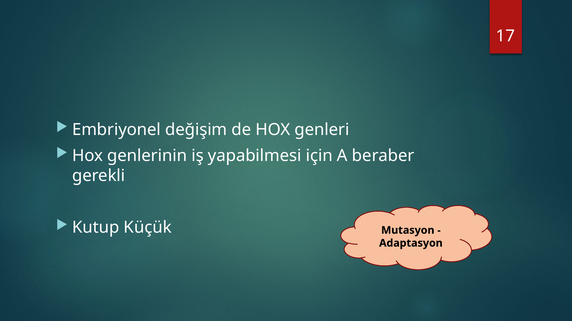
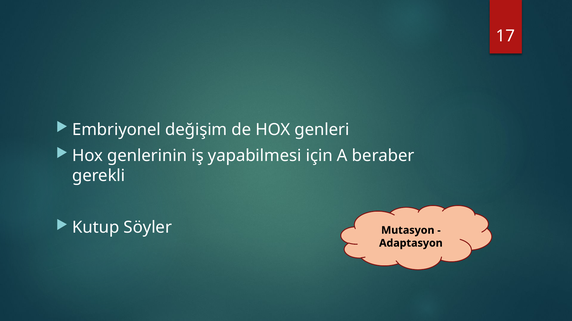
Küçük: Küçük -> Söyler (148, 228)
